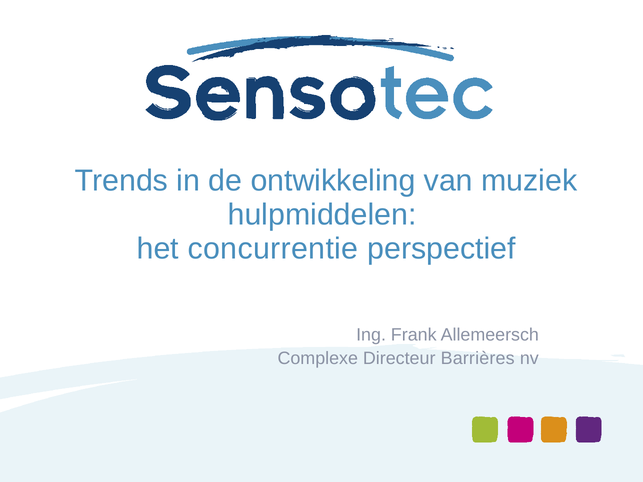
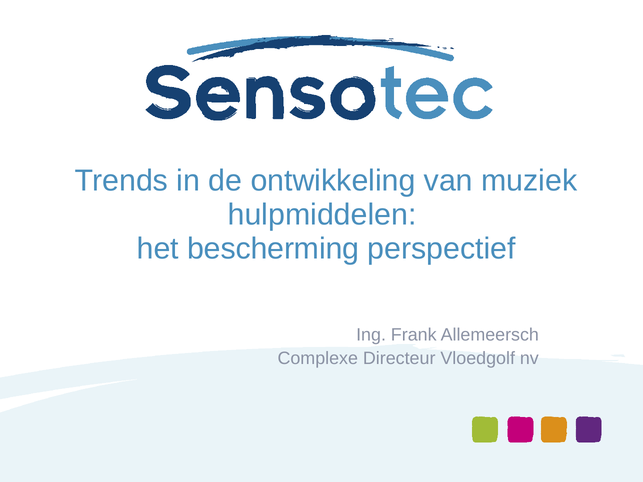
concurrentie: concurrentie -> bescherming (273, 249)
Barrières: Barrières -> Vloedgolf (478, 358)
